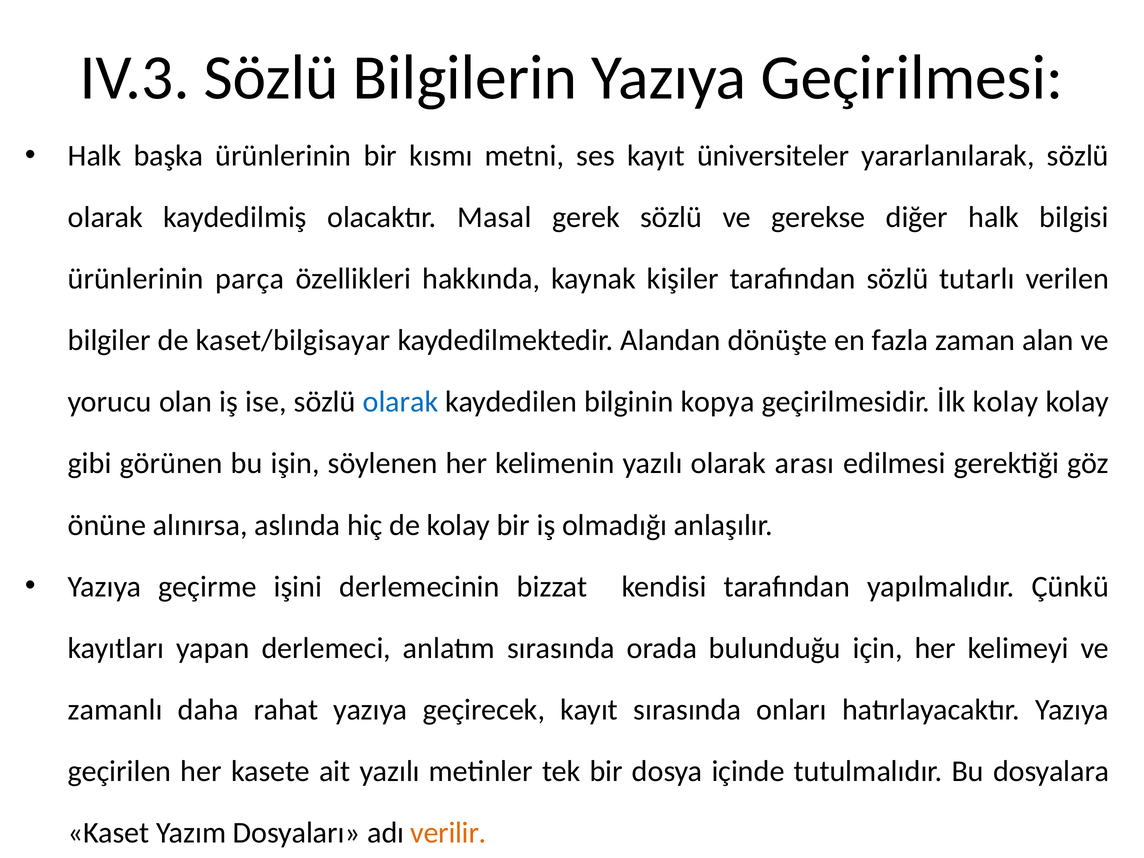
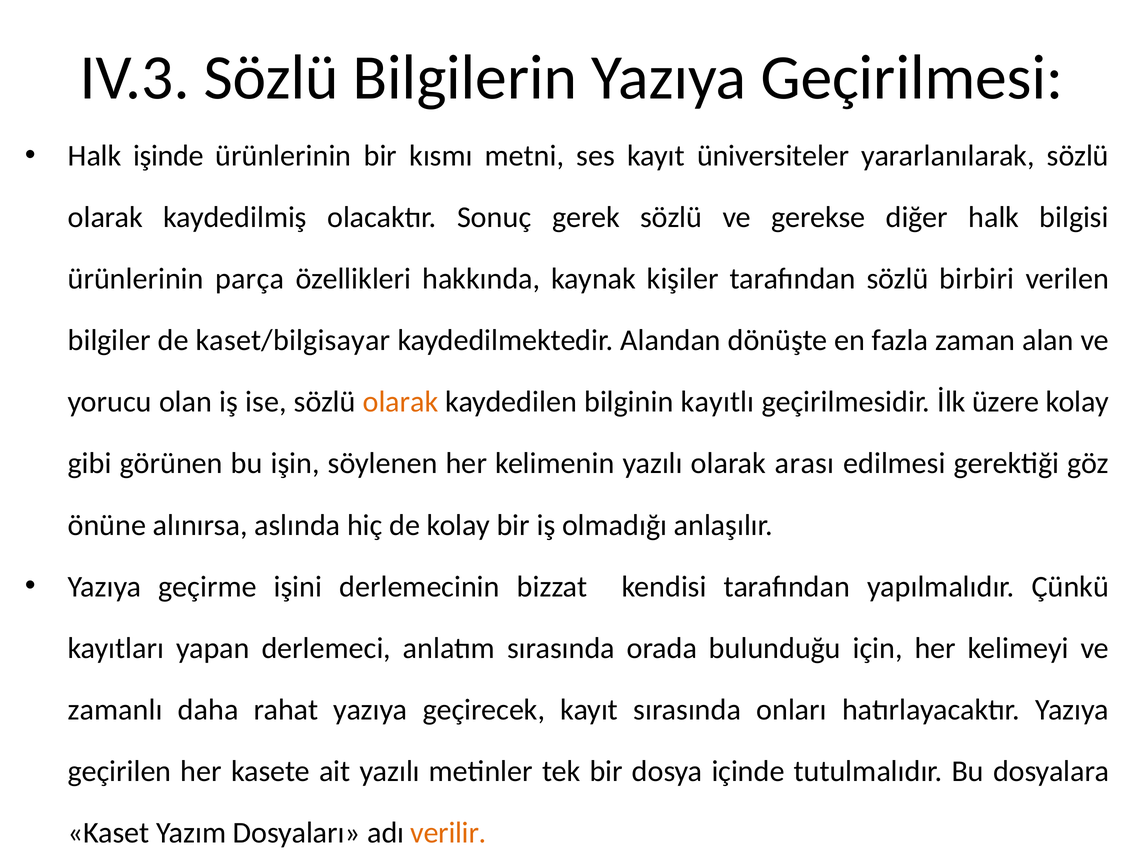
başka: başka -> işinde (169, 156)
Masal: Masal -> Sonuç (494, 217)
tutarlı: tutarlı -> birbiri (977, 279)
olarak colour: blue -> orange (401, 402)
kopya: kopya -> kayıtlı (718, 402)
İlk kolay: kolay -> üzere (1006, 402)
